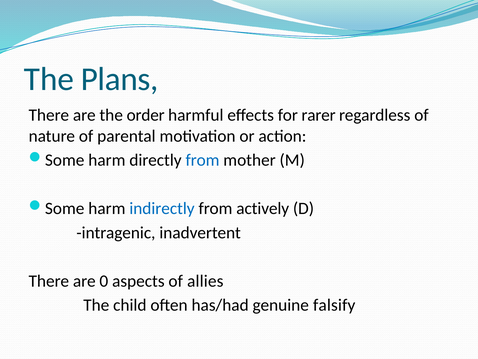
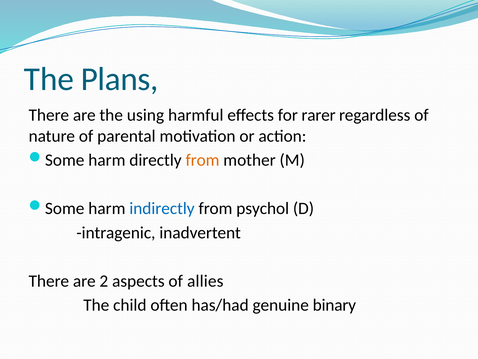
order: order -> using (146, 115)
from colour: blue -> orange (202, 160)
actively: actively -> psychol (263, 208)
0: 0 -> 2 (104, 281)
falsify: falsify -> binary (334, 305)
